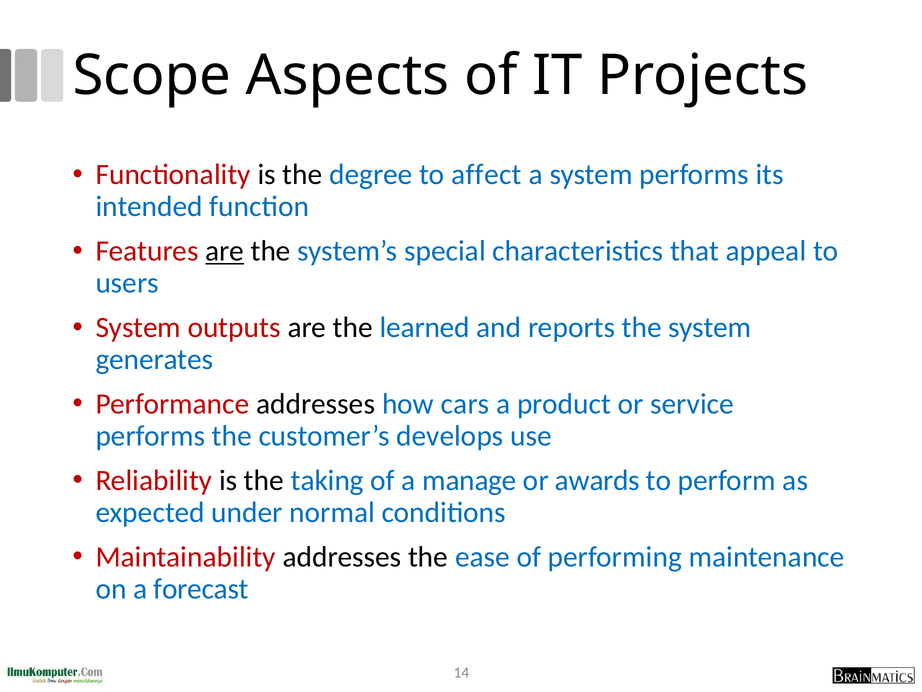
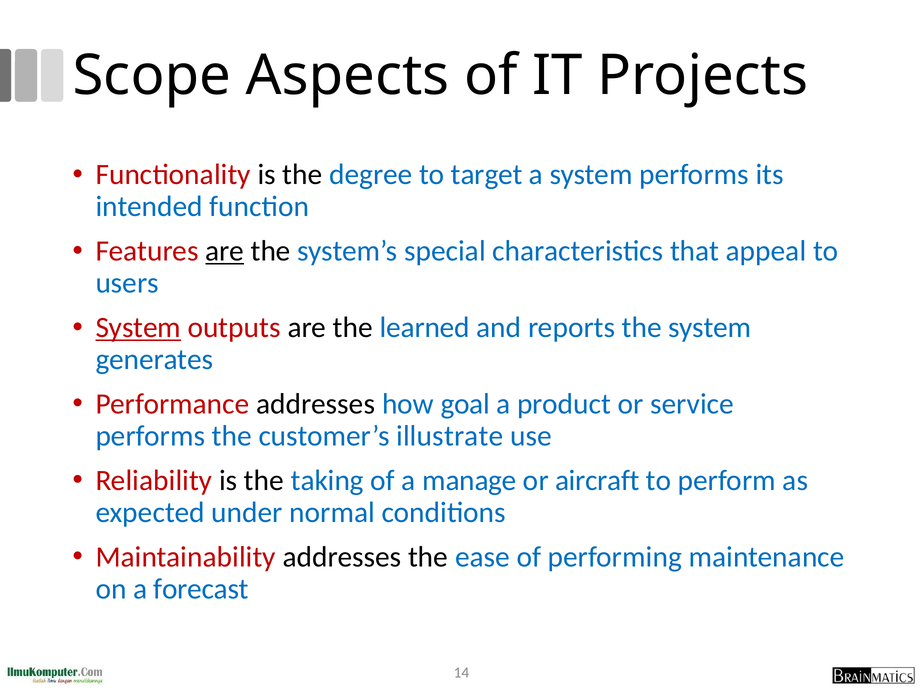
affect: affect -> target (487, 175)
System underline: none -> present (138, 327)
cars: cars -> goal (465, 404)
develops: develops -> illustrate (450, 436)
awards: awards -> aircraft (597, 480)
